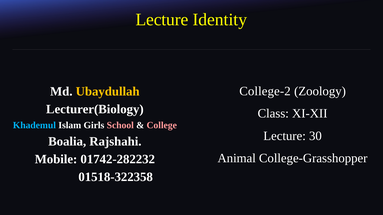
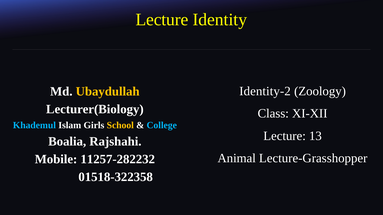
College-2: College-2 -> Identity-2 (265, 91)
School colour: pink -> yellow (120, 126)
College colour: pink -> light blue (162, 126)
30: 30 -> 13 (315, 136)
College-Grasshopper: College-Grasshopper -> Lecture-Grasshopper (313, 159)
01742-282232: 01742-282232 -> 11257-282232 (118, 159)
